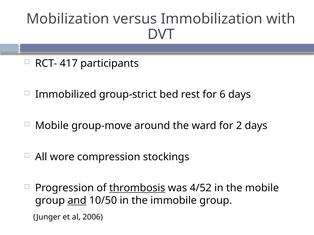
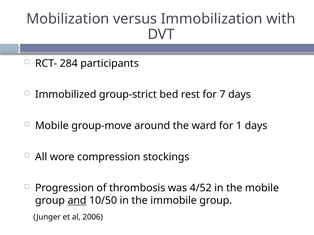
417: 417 -> 284 (69, 64)
6: 6 -> 7 (223, 95)
2: 2 -> 1 (239, 126)
thrombosis underline: present -> none (137, 188)
